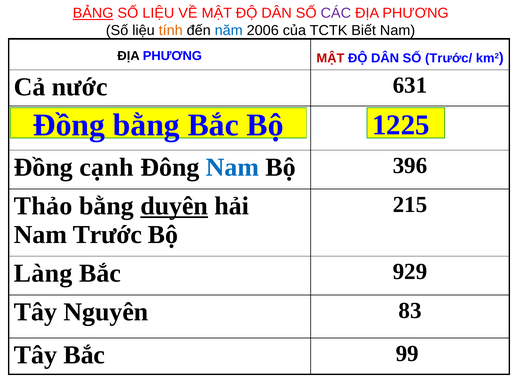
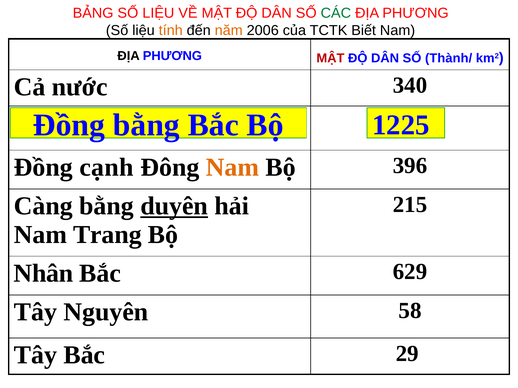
BẢNG underline: present -> none (93, 13)
CÁC colour: purple -> green (336, 13)
năm colour: blue -> orange (229, 31)
Trước/: Trước/ -> Thành/ (449, 58)
631: 631 -> 340 (410, 85)
Nam colour: blue -> orange (232, 167)
Thảo: Thảo -> Càng (43, 206)
Trước: Trước -> Trang (107, 235)
Làng: Làng -> Nhân (43, 274)
929: 929 -> 629 (410, 272)
83: 83 -> 58 (410, 311)
99: 99 -> 29 (407, 354)
